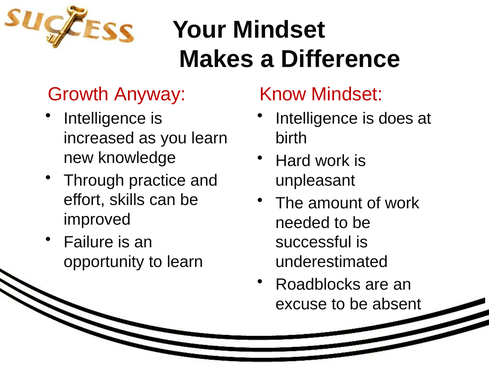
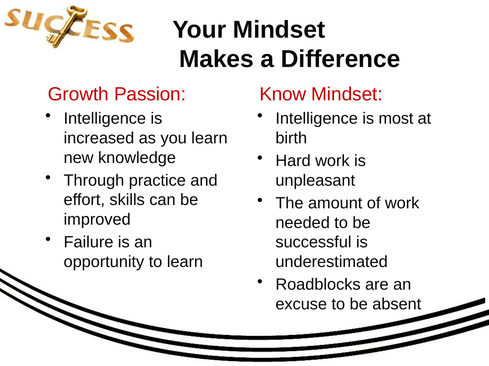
Anyway: Anyway -> Passion (150, 95)
does: does -> most (396, 119)
